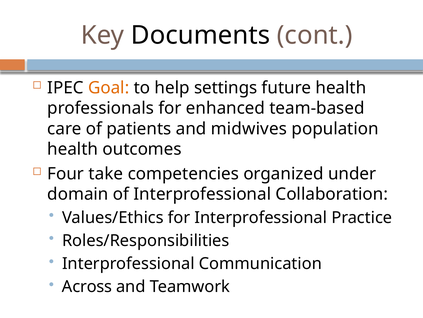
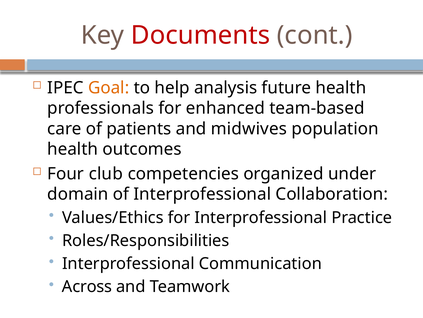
Documents colour: black -> red (200, 35)
settings: settings -> analysis (226, 88)
take: take -> club (106, 173)
